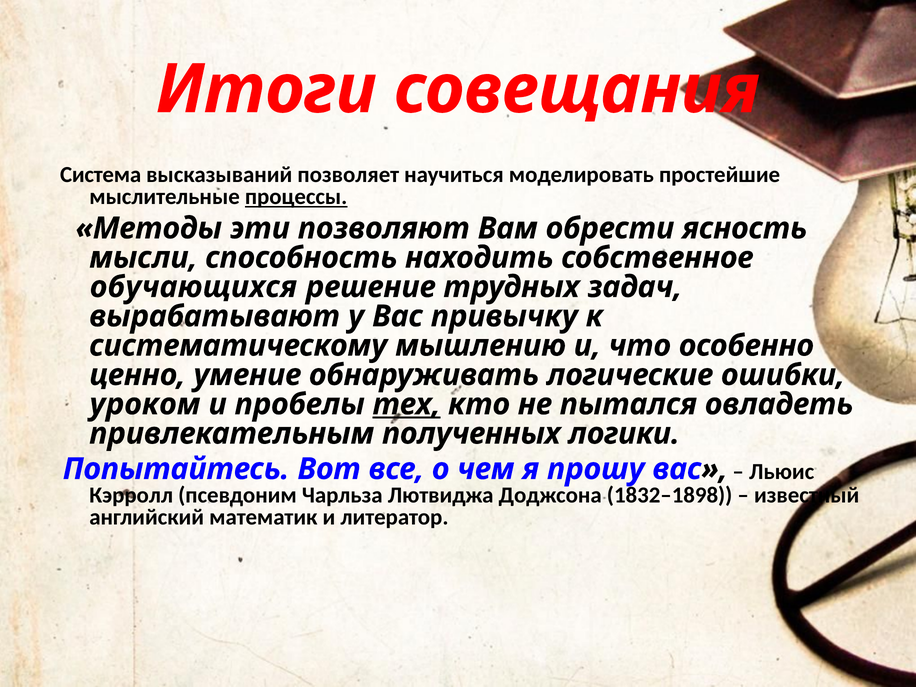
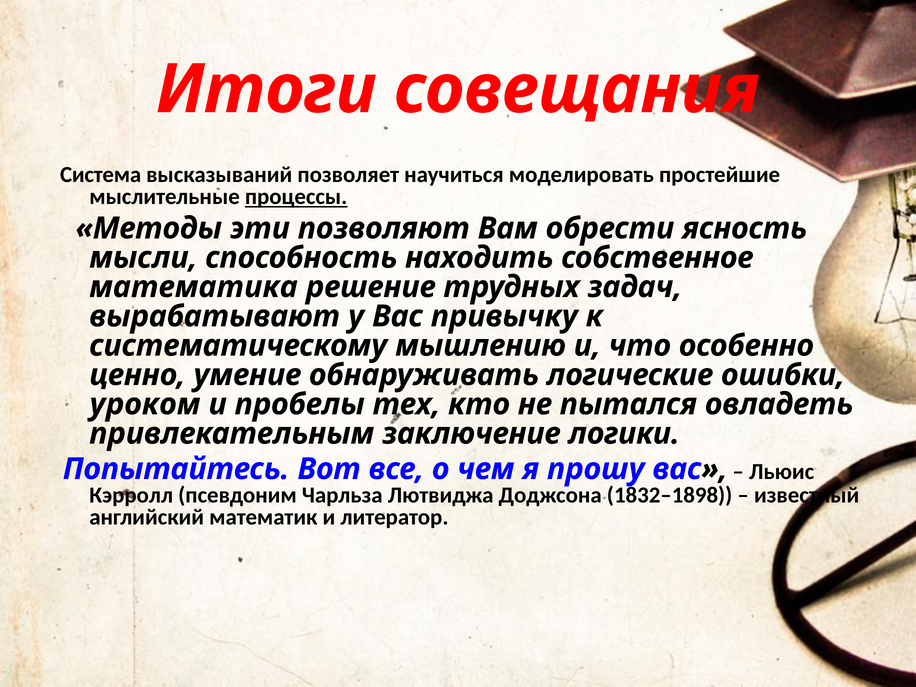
обучающихся: обучающихся -> математика (194, 287)
тех underline: present -> none (407, 404)
полученных: полученных -> заключение (471, 434)
